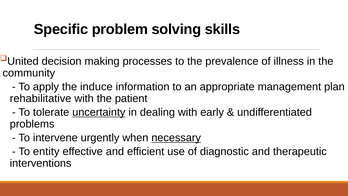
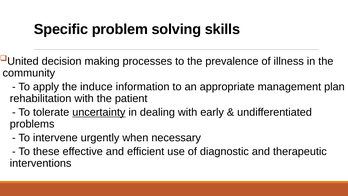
rehabilitative: rehabilitative -> rehabilitation (41, 98)
necessary underline: present -> none (176, 138)
entity: entity -> these (46, 151)
